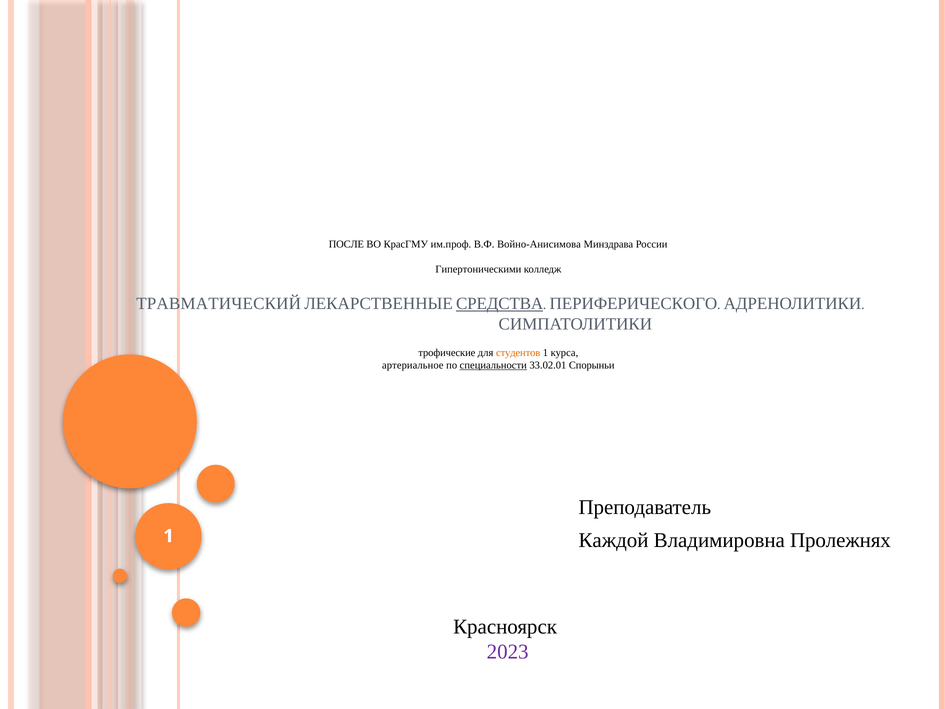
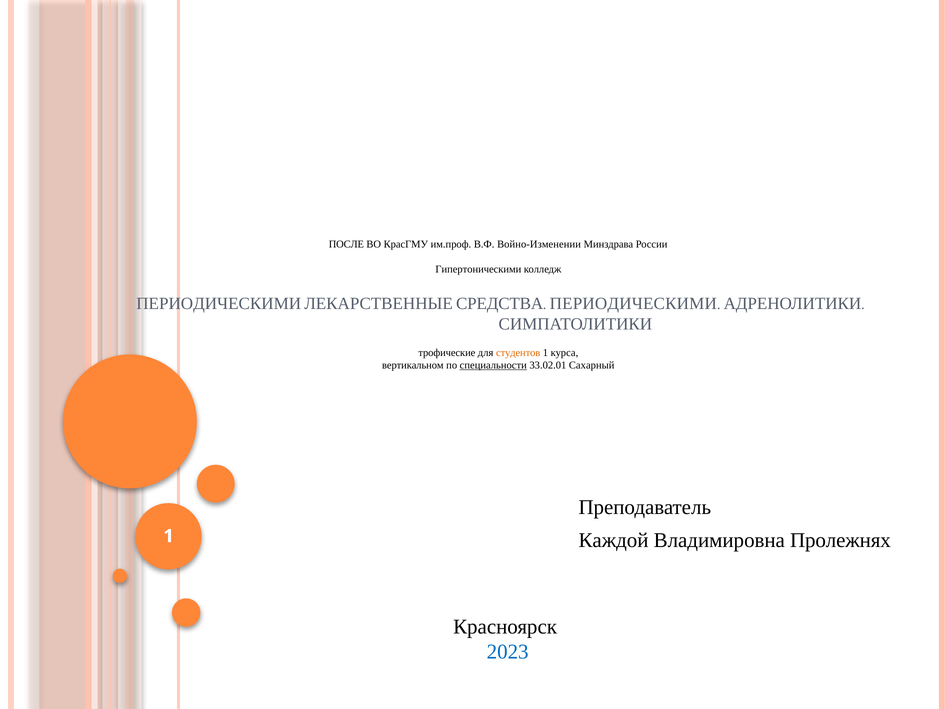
Войно-Анисимова: Войно-Анисимова -> Войно-Изменении (539, 244)
ТРАВМАТИЧЕСКИЙ: ТРАВМАТИЧЕСКИЙ -> ПЕРИОДИЧЕСКИМИ (219, 304)
СРЕДСТВА underline: present -> none (500, 304)
ПЕРИФЕРИЧЕСКОГО: ПЕРИФЕРИЧЕСКОГО -> ПЕРИОДИЧЕСКИМИ (633, 304)
артериальное: артериальное -> вертикальном (413, 365)
Спорыньи: Спорыньи -> Сахарный (592, 365)
2023 colour: purple -> blue (508, 652)
